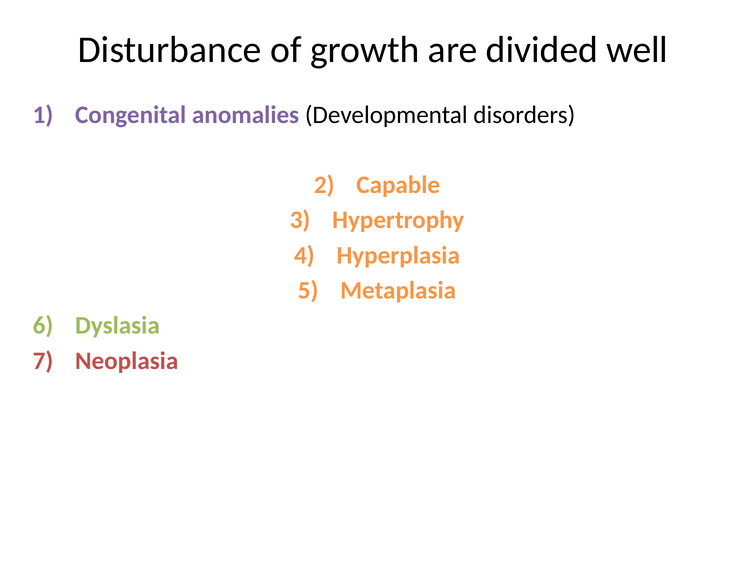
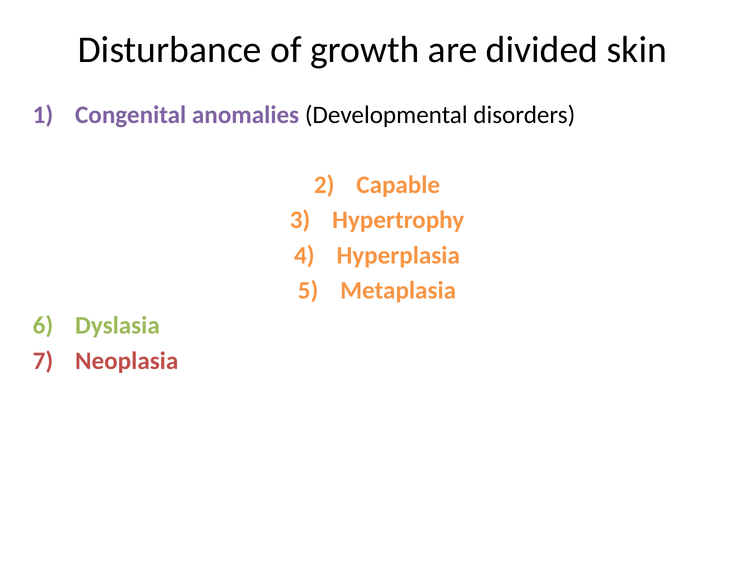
well: well -> skin (637, 50)
